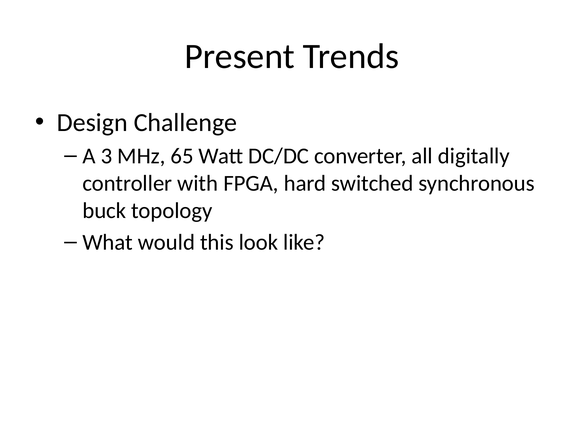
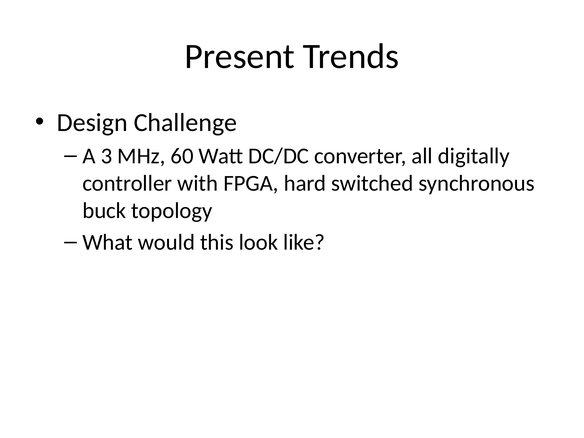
65: 65 -> 60 (182, 156)
